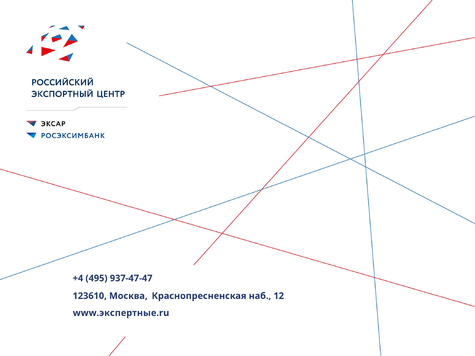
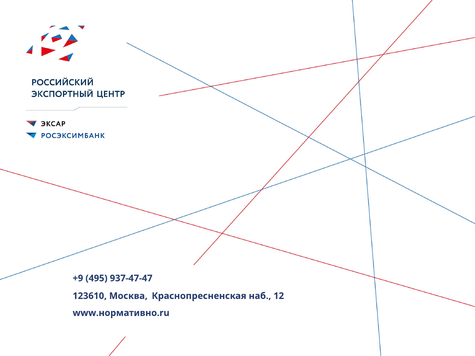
+4: +4 -> +9 (78, 278)
www.экспертные.ru: www.экспертные.ru -> www.нормативно.ru (121, 313)
